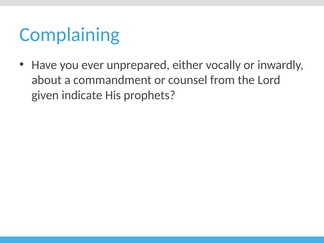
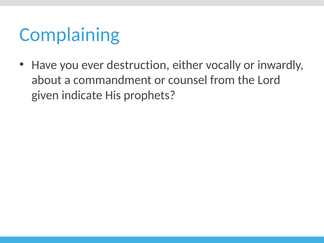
unprepared: unprepared -> destruction (138, 65)
